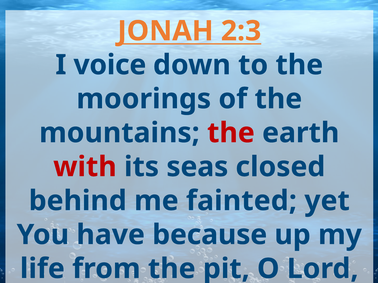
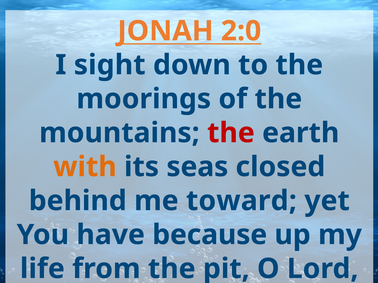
2:3: 2:3 -> 2:0 (241, 31)
voice: voice -> sight (110, 65)
with colour: red -> orange (85, 167)
fainted: fainted -> toward (241, 201)
